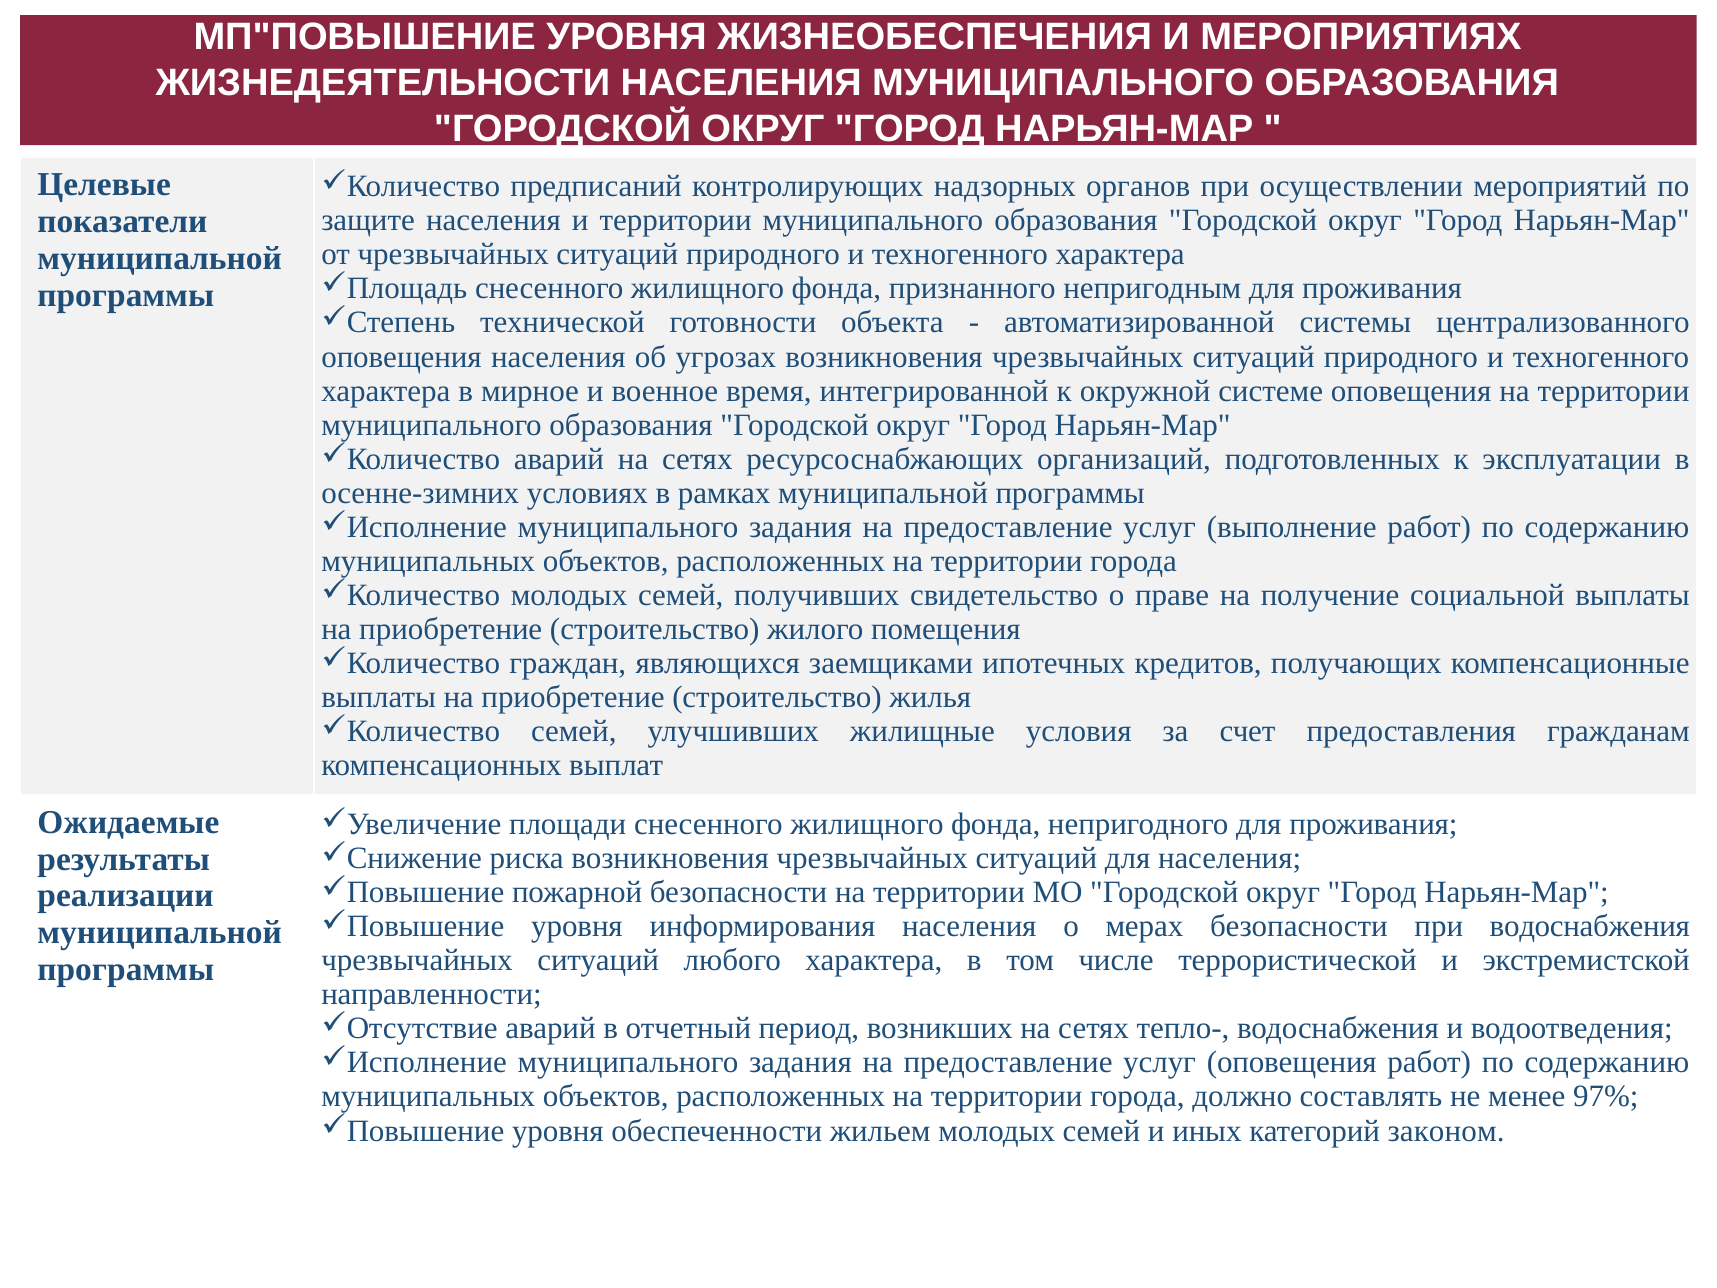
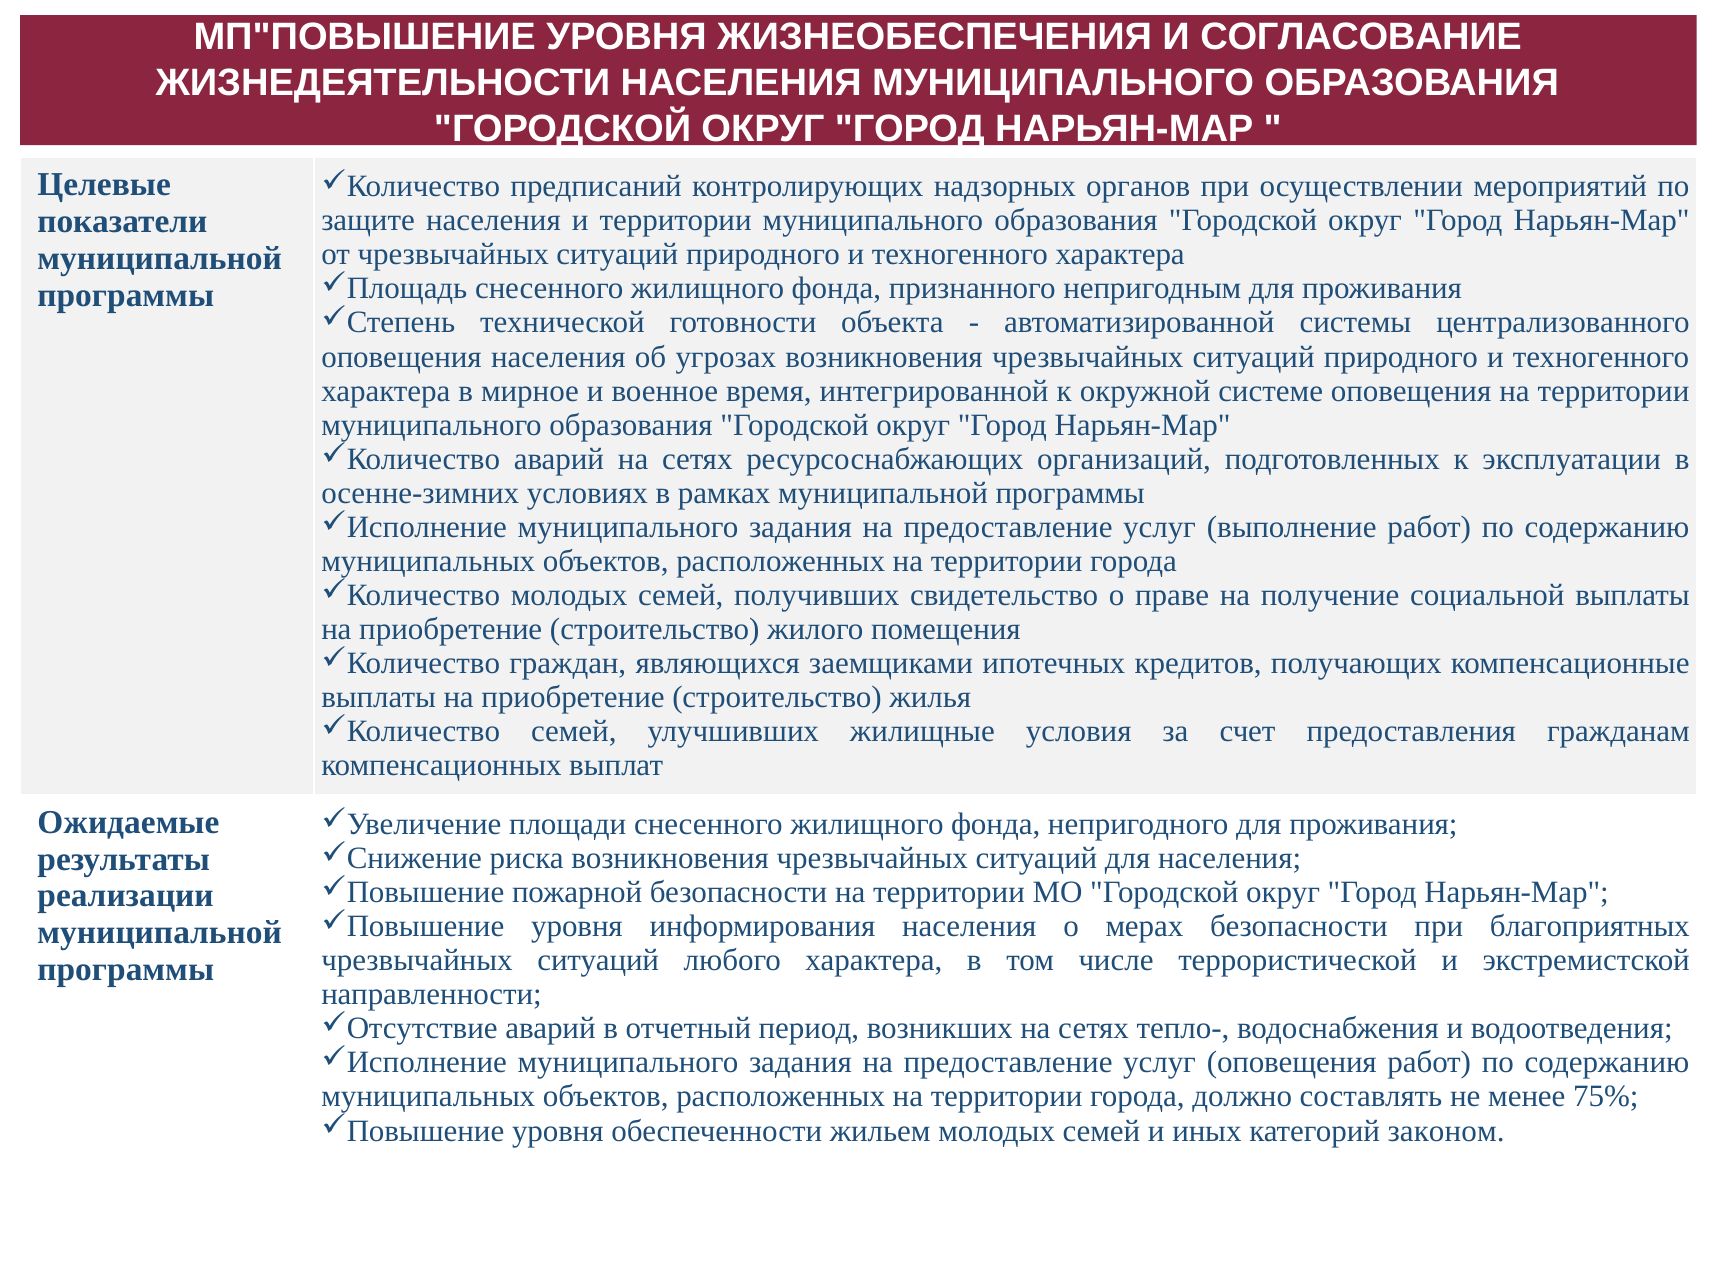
МЕРОПРИЯТИЯХ: МЕРОПРИЯТИЯХ -> СОГЛАСОВАНИЕ (1361, 37)
при водоснабжения: водоснабжения -> благоприятных (1590, 926)
97%: 97% -> 75% (1606, 1096)
